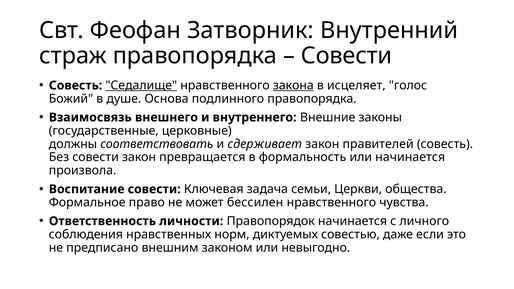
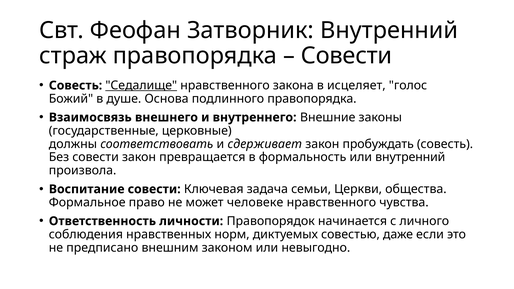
закона underline: present -> none (293, 85)
правителей: правителей -> пробуждать (378, 144)
или начинается: начинается -> внутренний (410, 157)
бессилен: бессилен -> человеке (255, 203)
